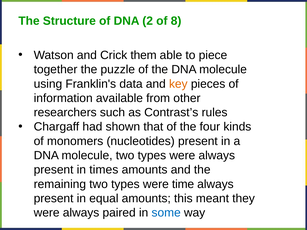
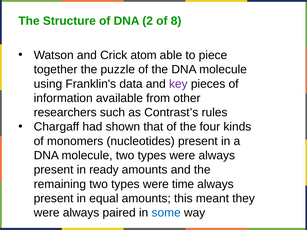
them: them -> atom (144, 55)
key colour: orange -> purple (178, 84)
times: times -> ready (104, 170)
